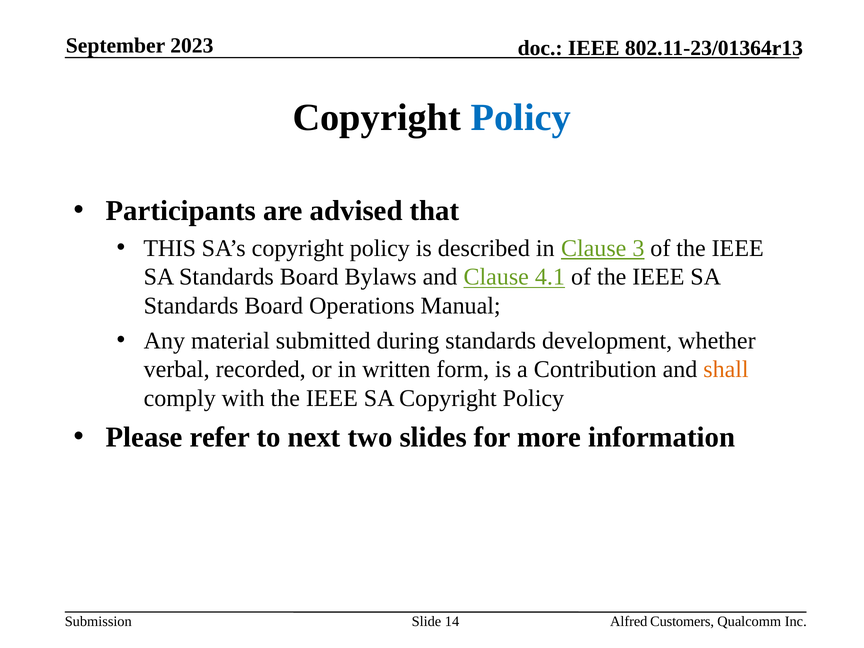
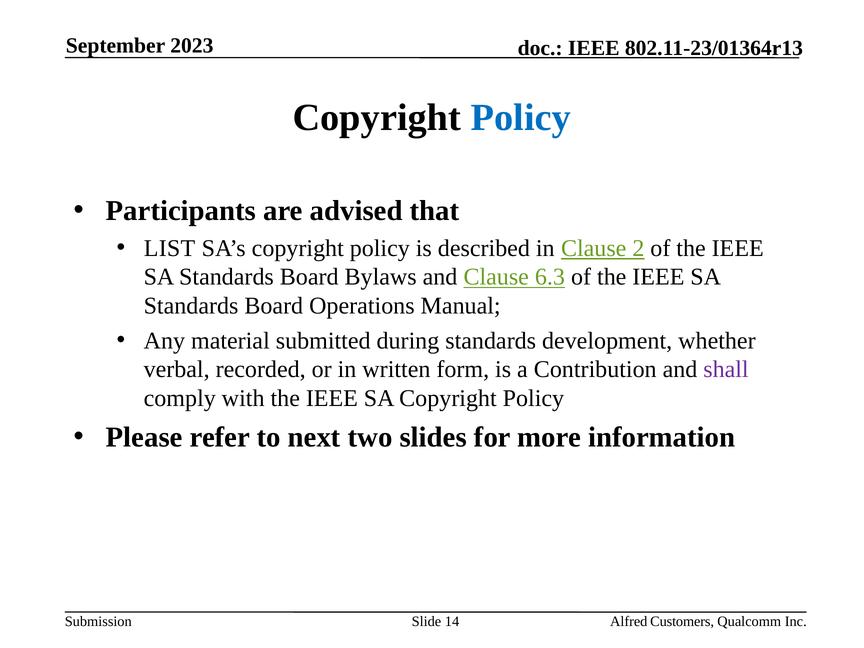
THIS: THIS -> LIST (170, 248)
3: 3 -> 2 (638, 248)
4.1: 4.1 -> 6.3 (550, 277)
shall colour: orange -> purple (726, 369)
